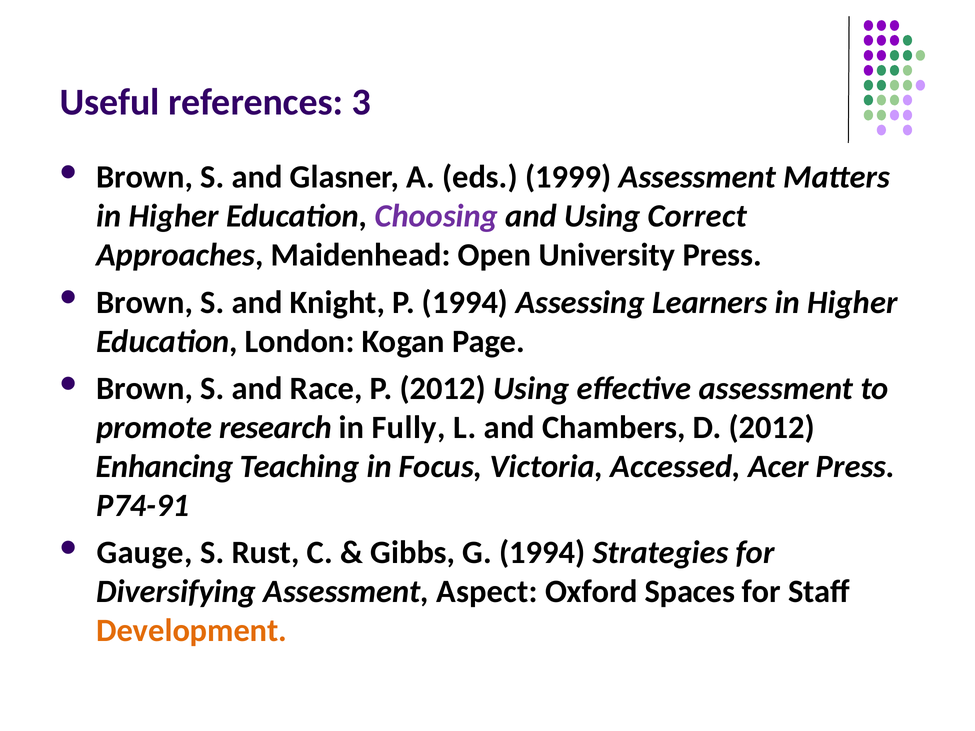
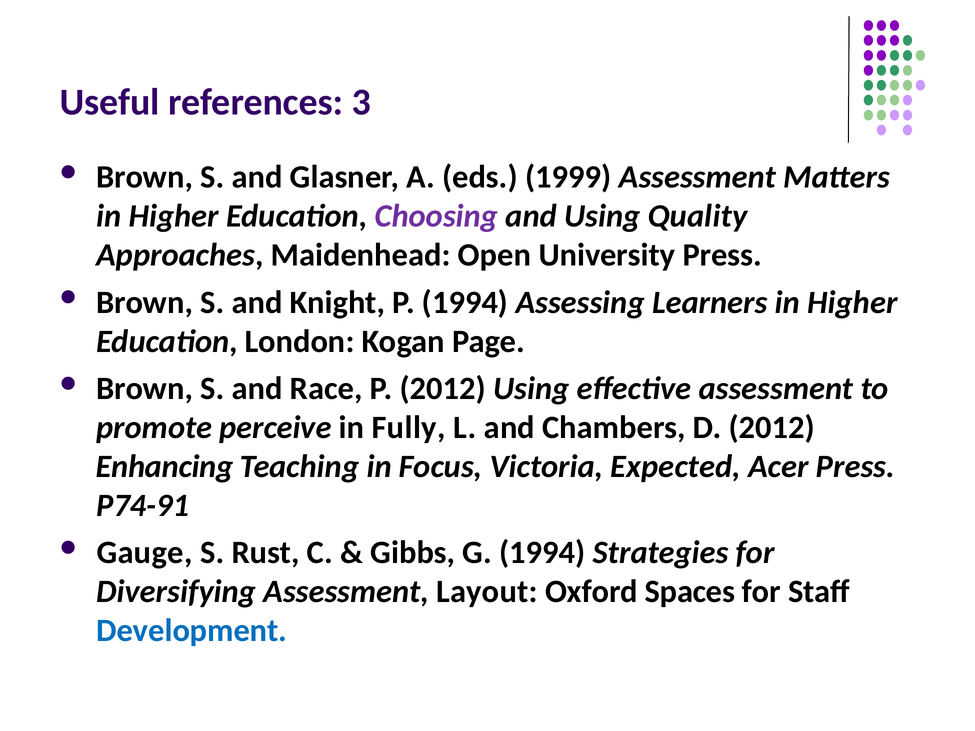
Correct: Correct -> Quality (698, 216)
research: research -> perceive (275, 428)
Accessed: Accessed -> Expected (676, 467)
Aspect: Aspect -> Layout (487, 592)
Development colour: orange -> blue (192, 631)
